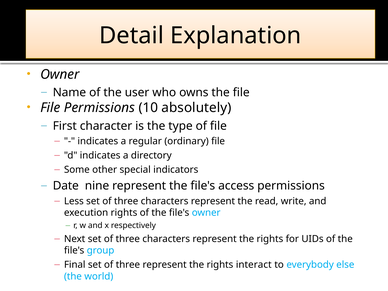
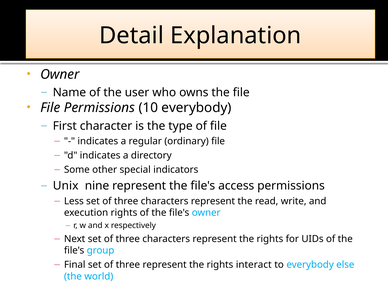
10 absolutely: absolutely -> everybody (196, 108)
Date: Date -> Unix (66, 186)
